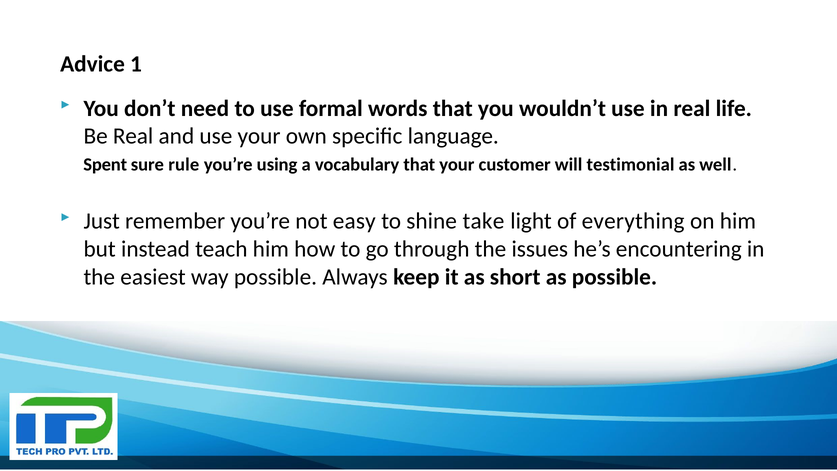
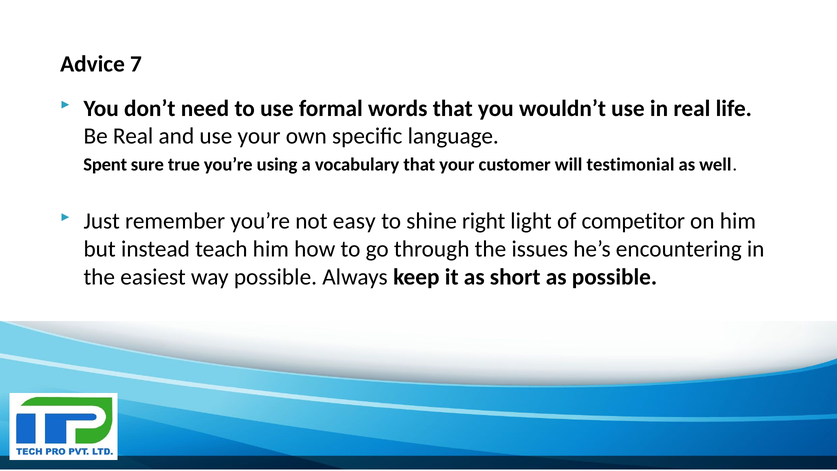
1: 1 -> 7 (136, 64)
rule: rule -> true (184, 165)
take: take -> right (484, 221)
everything: everything -> competitor (633, 221)
